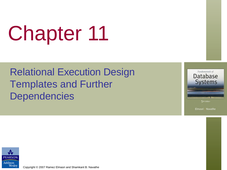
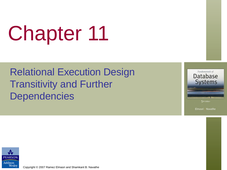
Templates: Templates -> Transitivity (34, 84)
